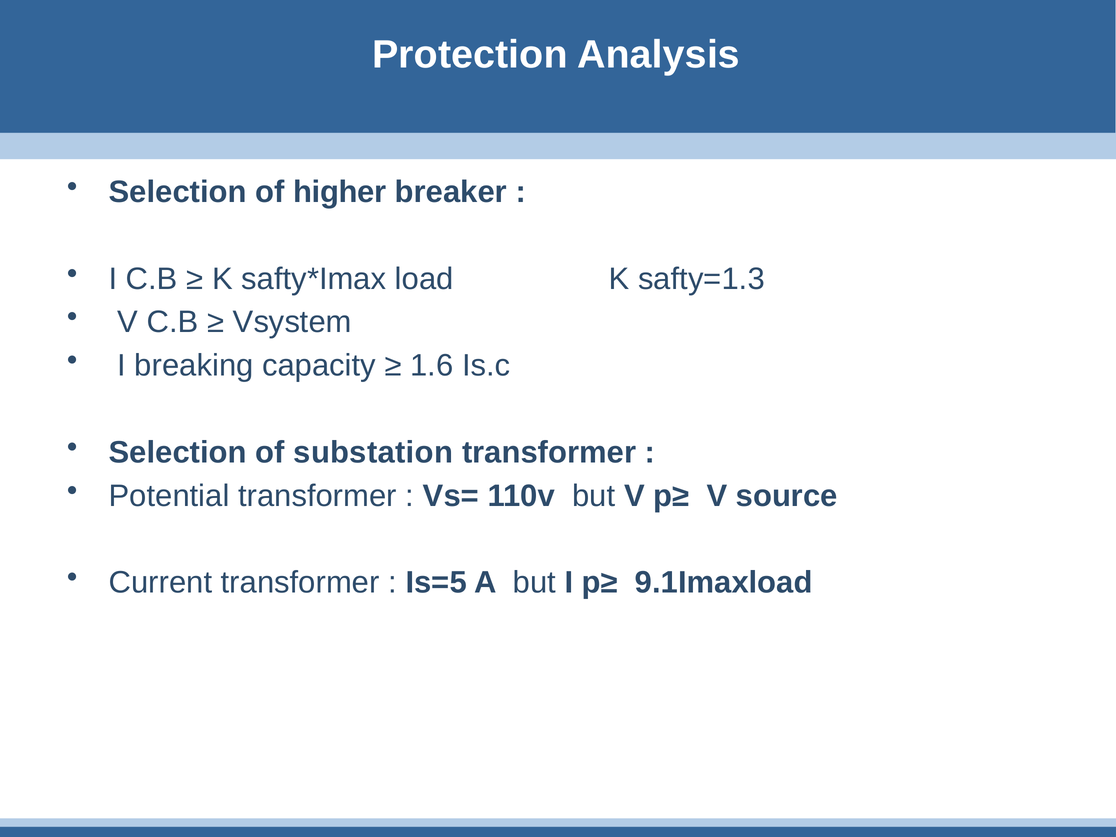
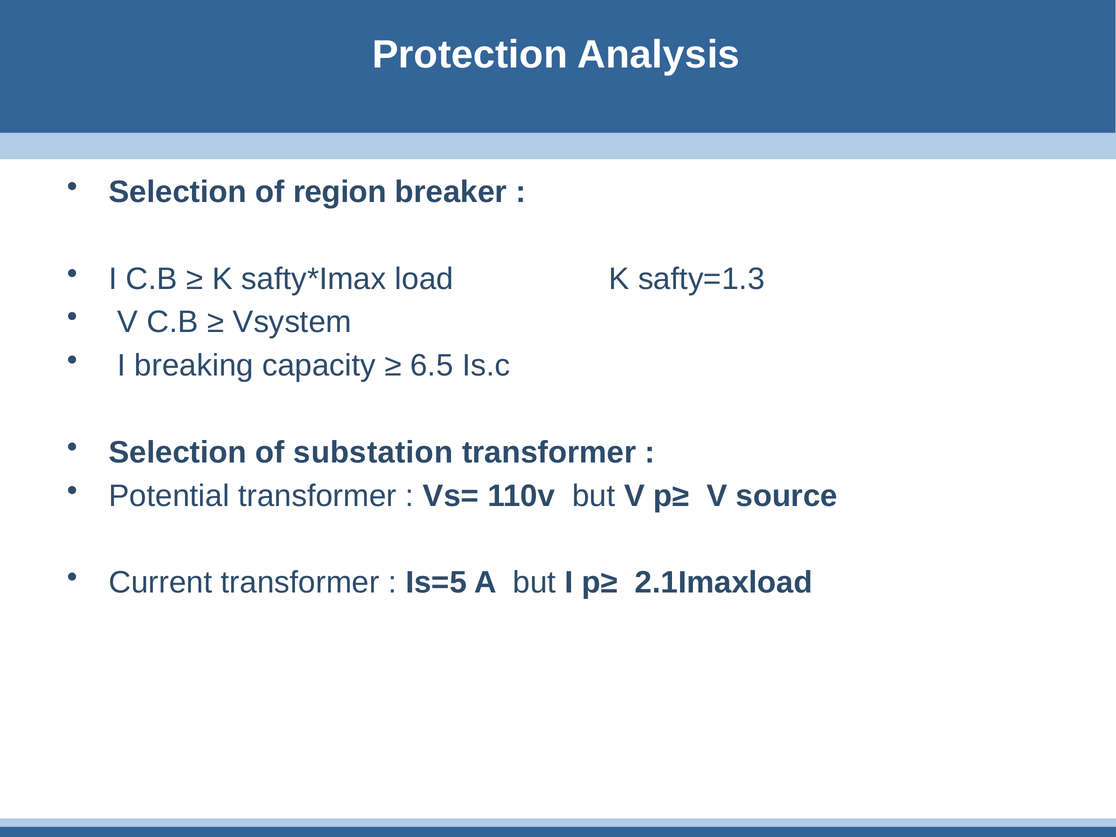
higher: higher -> region (340, 192)
1.6: 1.6 -> 6.5 (432, 366)
9.1Imaxload: 9.1Imaxload -> 2.1Imaxload (724, 583)
